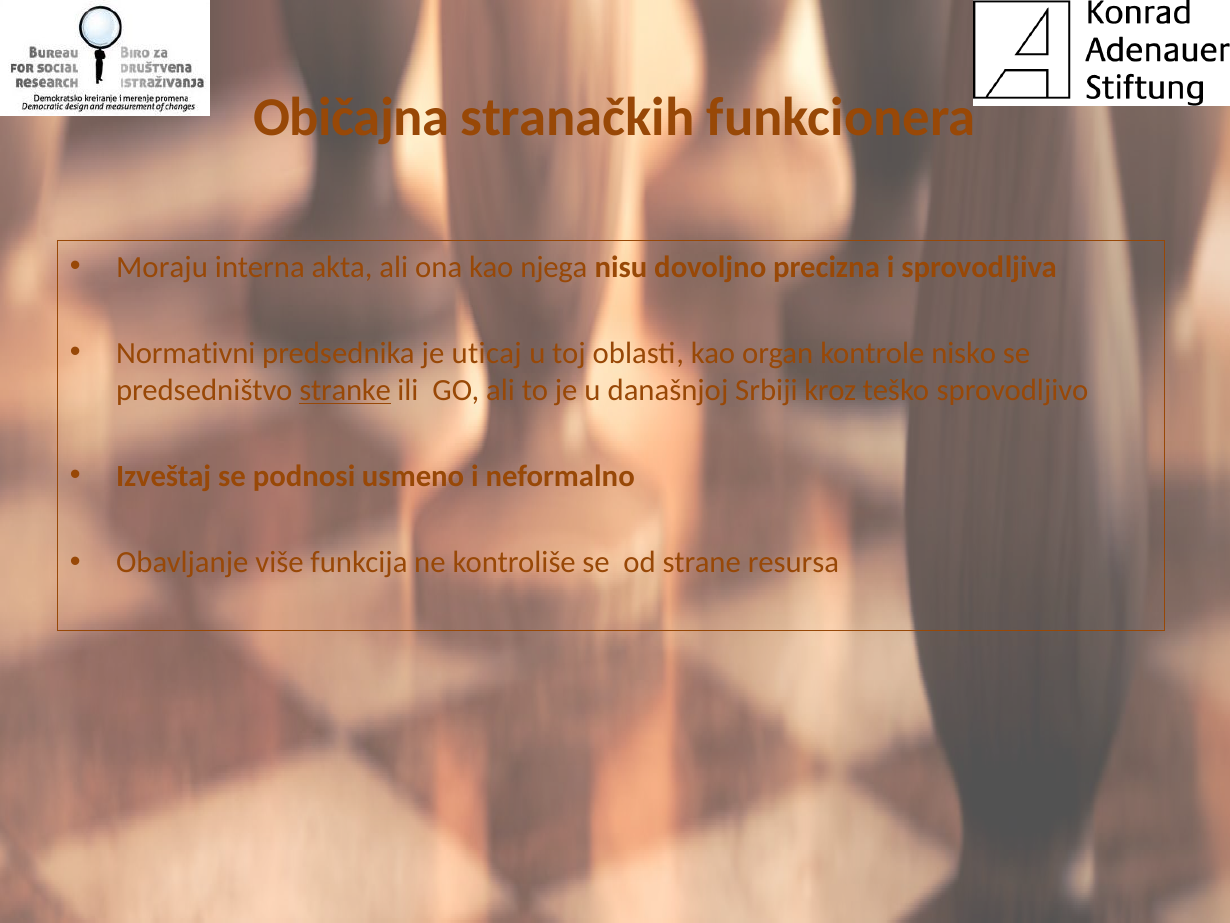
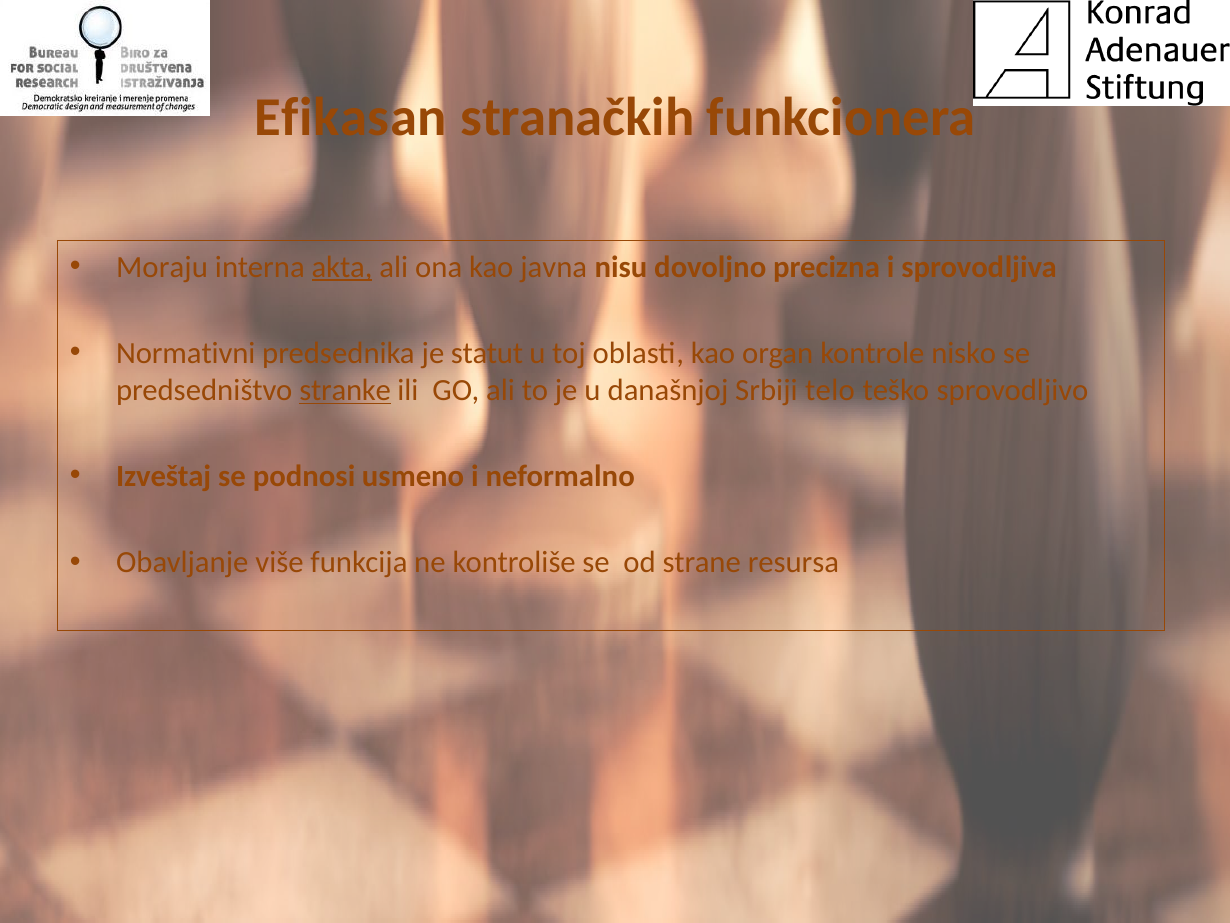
Običajna: Običajna -> Efikasan (351, 118)
akta underline: none -> present (342, 267)
njega: njega -> javna (554, 267)
uticaj: uticaj -> statut (487, 353)
kroz: kroz -> telo (830, 390)
